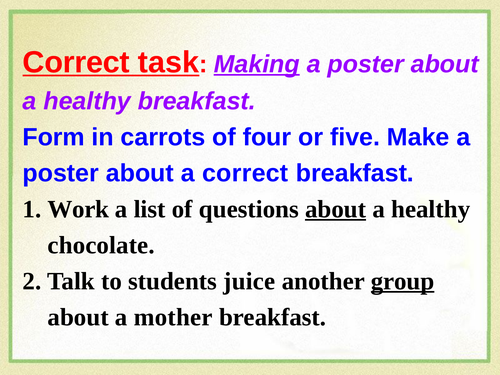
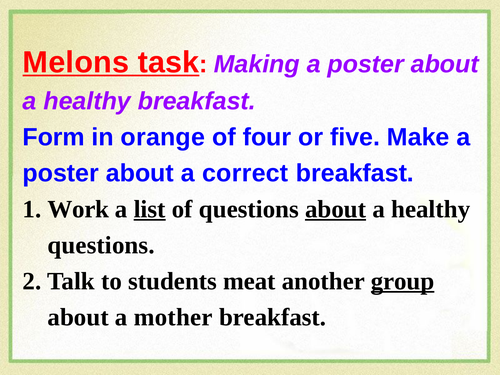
Correct: Correct -> Melons (76, 62)
Making underline: present -> none (257, 64)
carrots: carrots -> orange (163, 137)
list underline: none -> present (150, 209)
chocolate: chocolate -> questions (101, 245)
juice: juice -> meat (249, 281)
